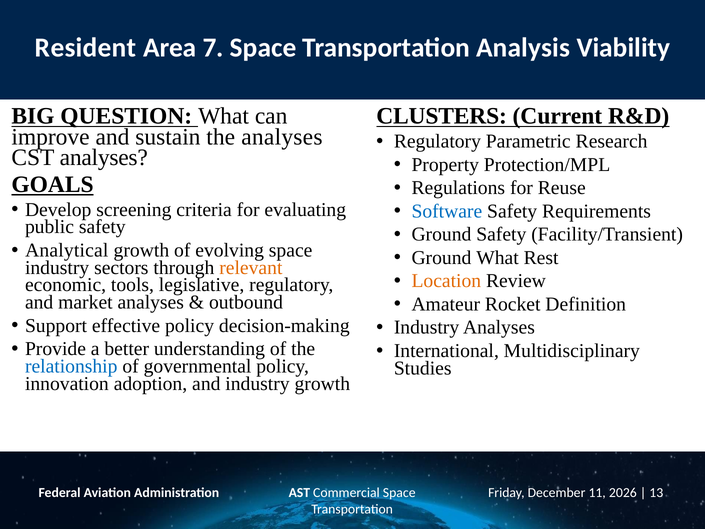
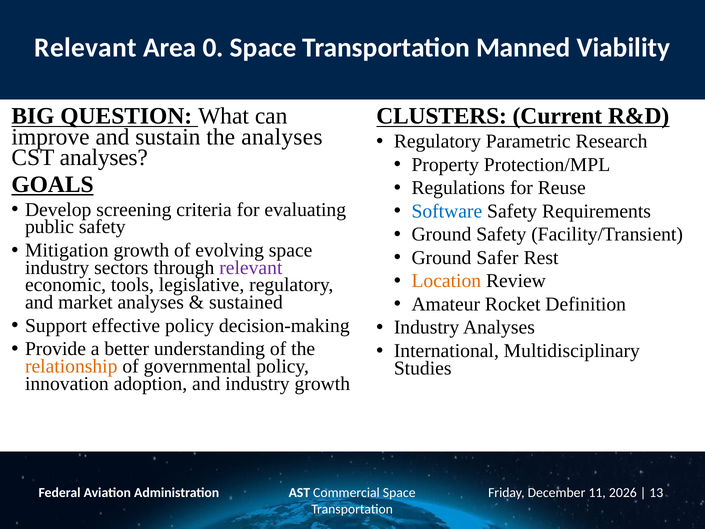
Resident: Resident -> Relevant (86, 48)
7: 7 -> 0 (213, 48)
Analysis: Analysis -> Manned (523, 48)
Analytical: Analytical -> Mitigation (67, 250)
Ground What: What -> Safer (497, 258)
relevant colour: orange -> purple (251, 267)
outbound: outbound -> sustained (246, 302)
relationship colour: blue -> orange (71, 366)
